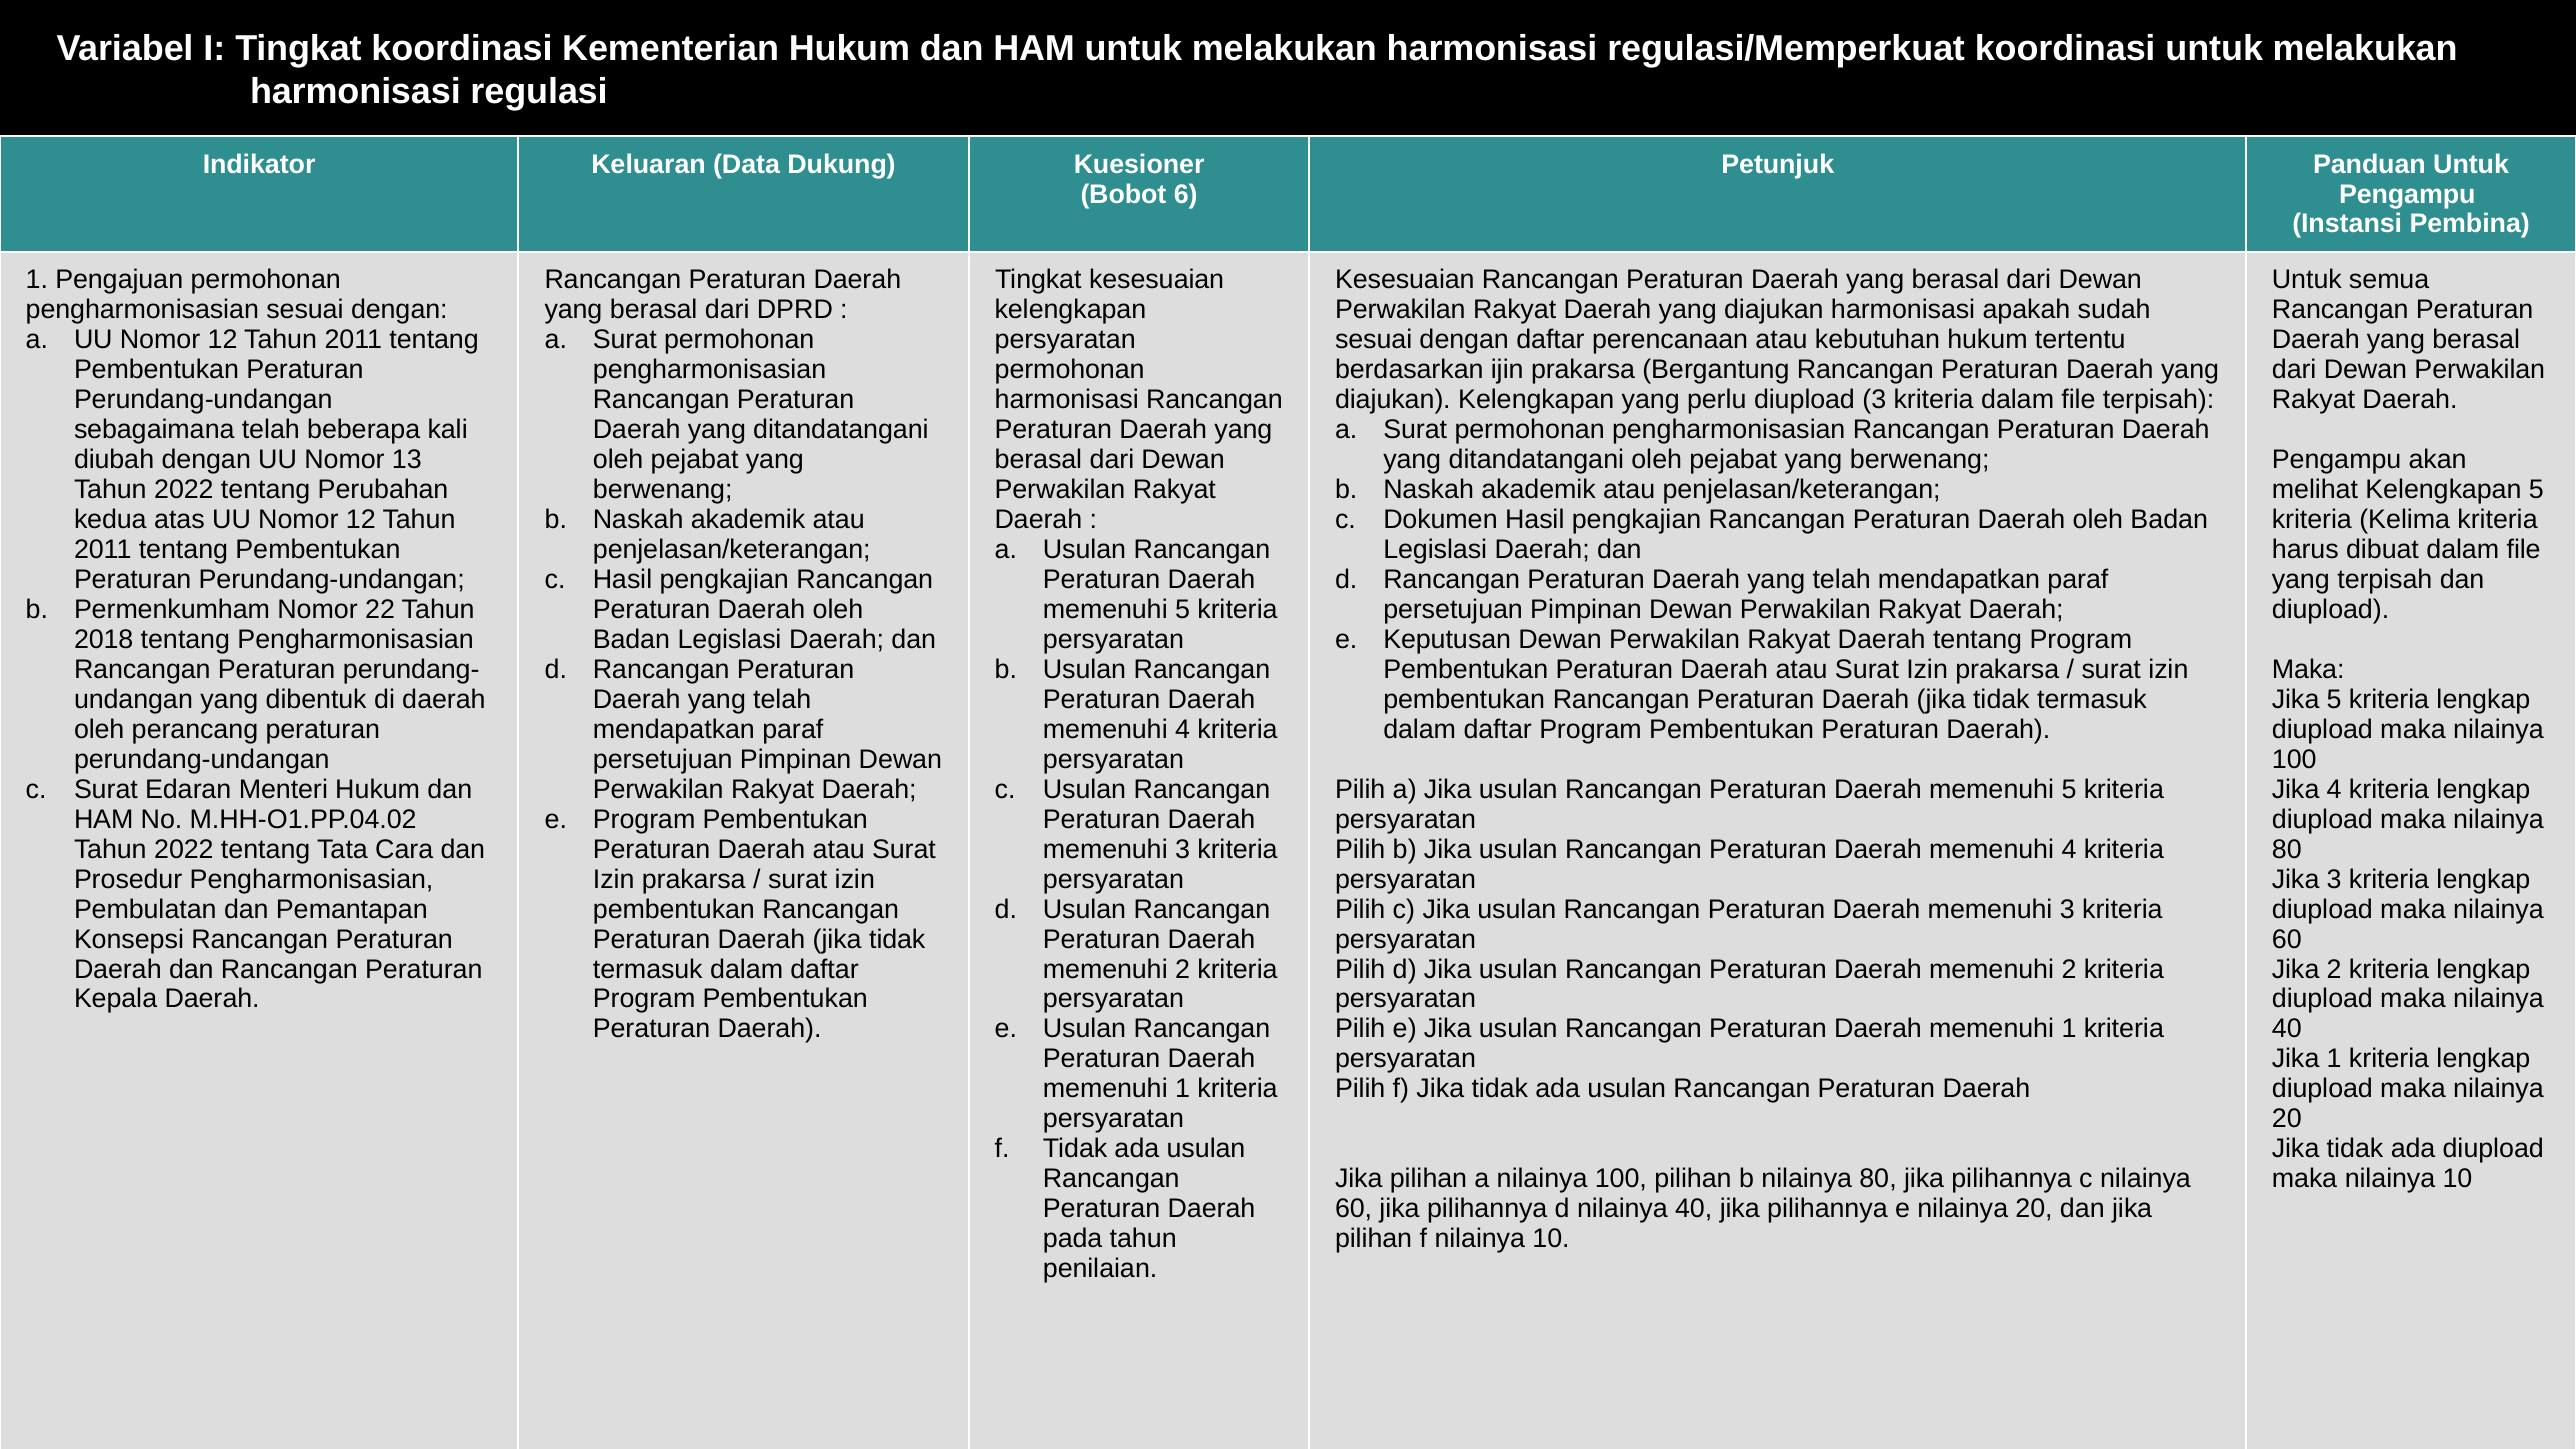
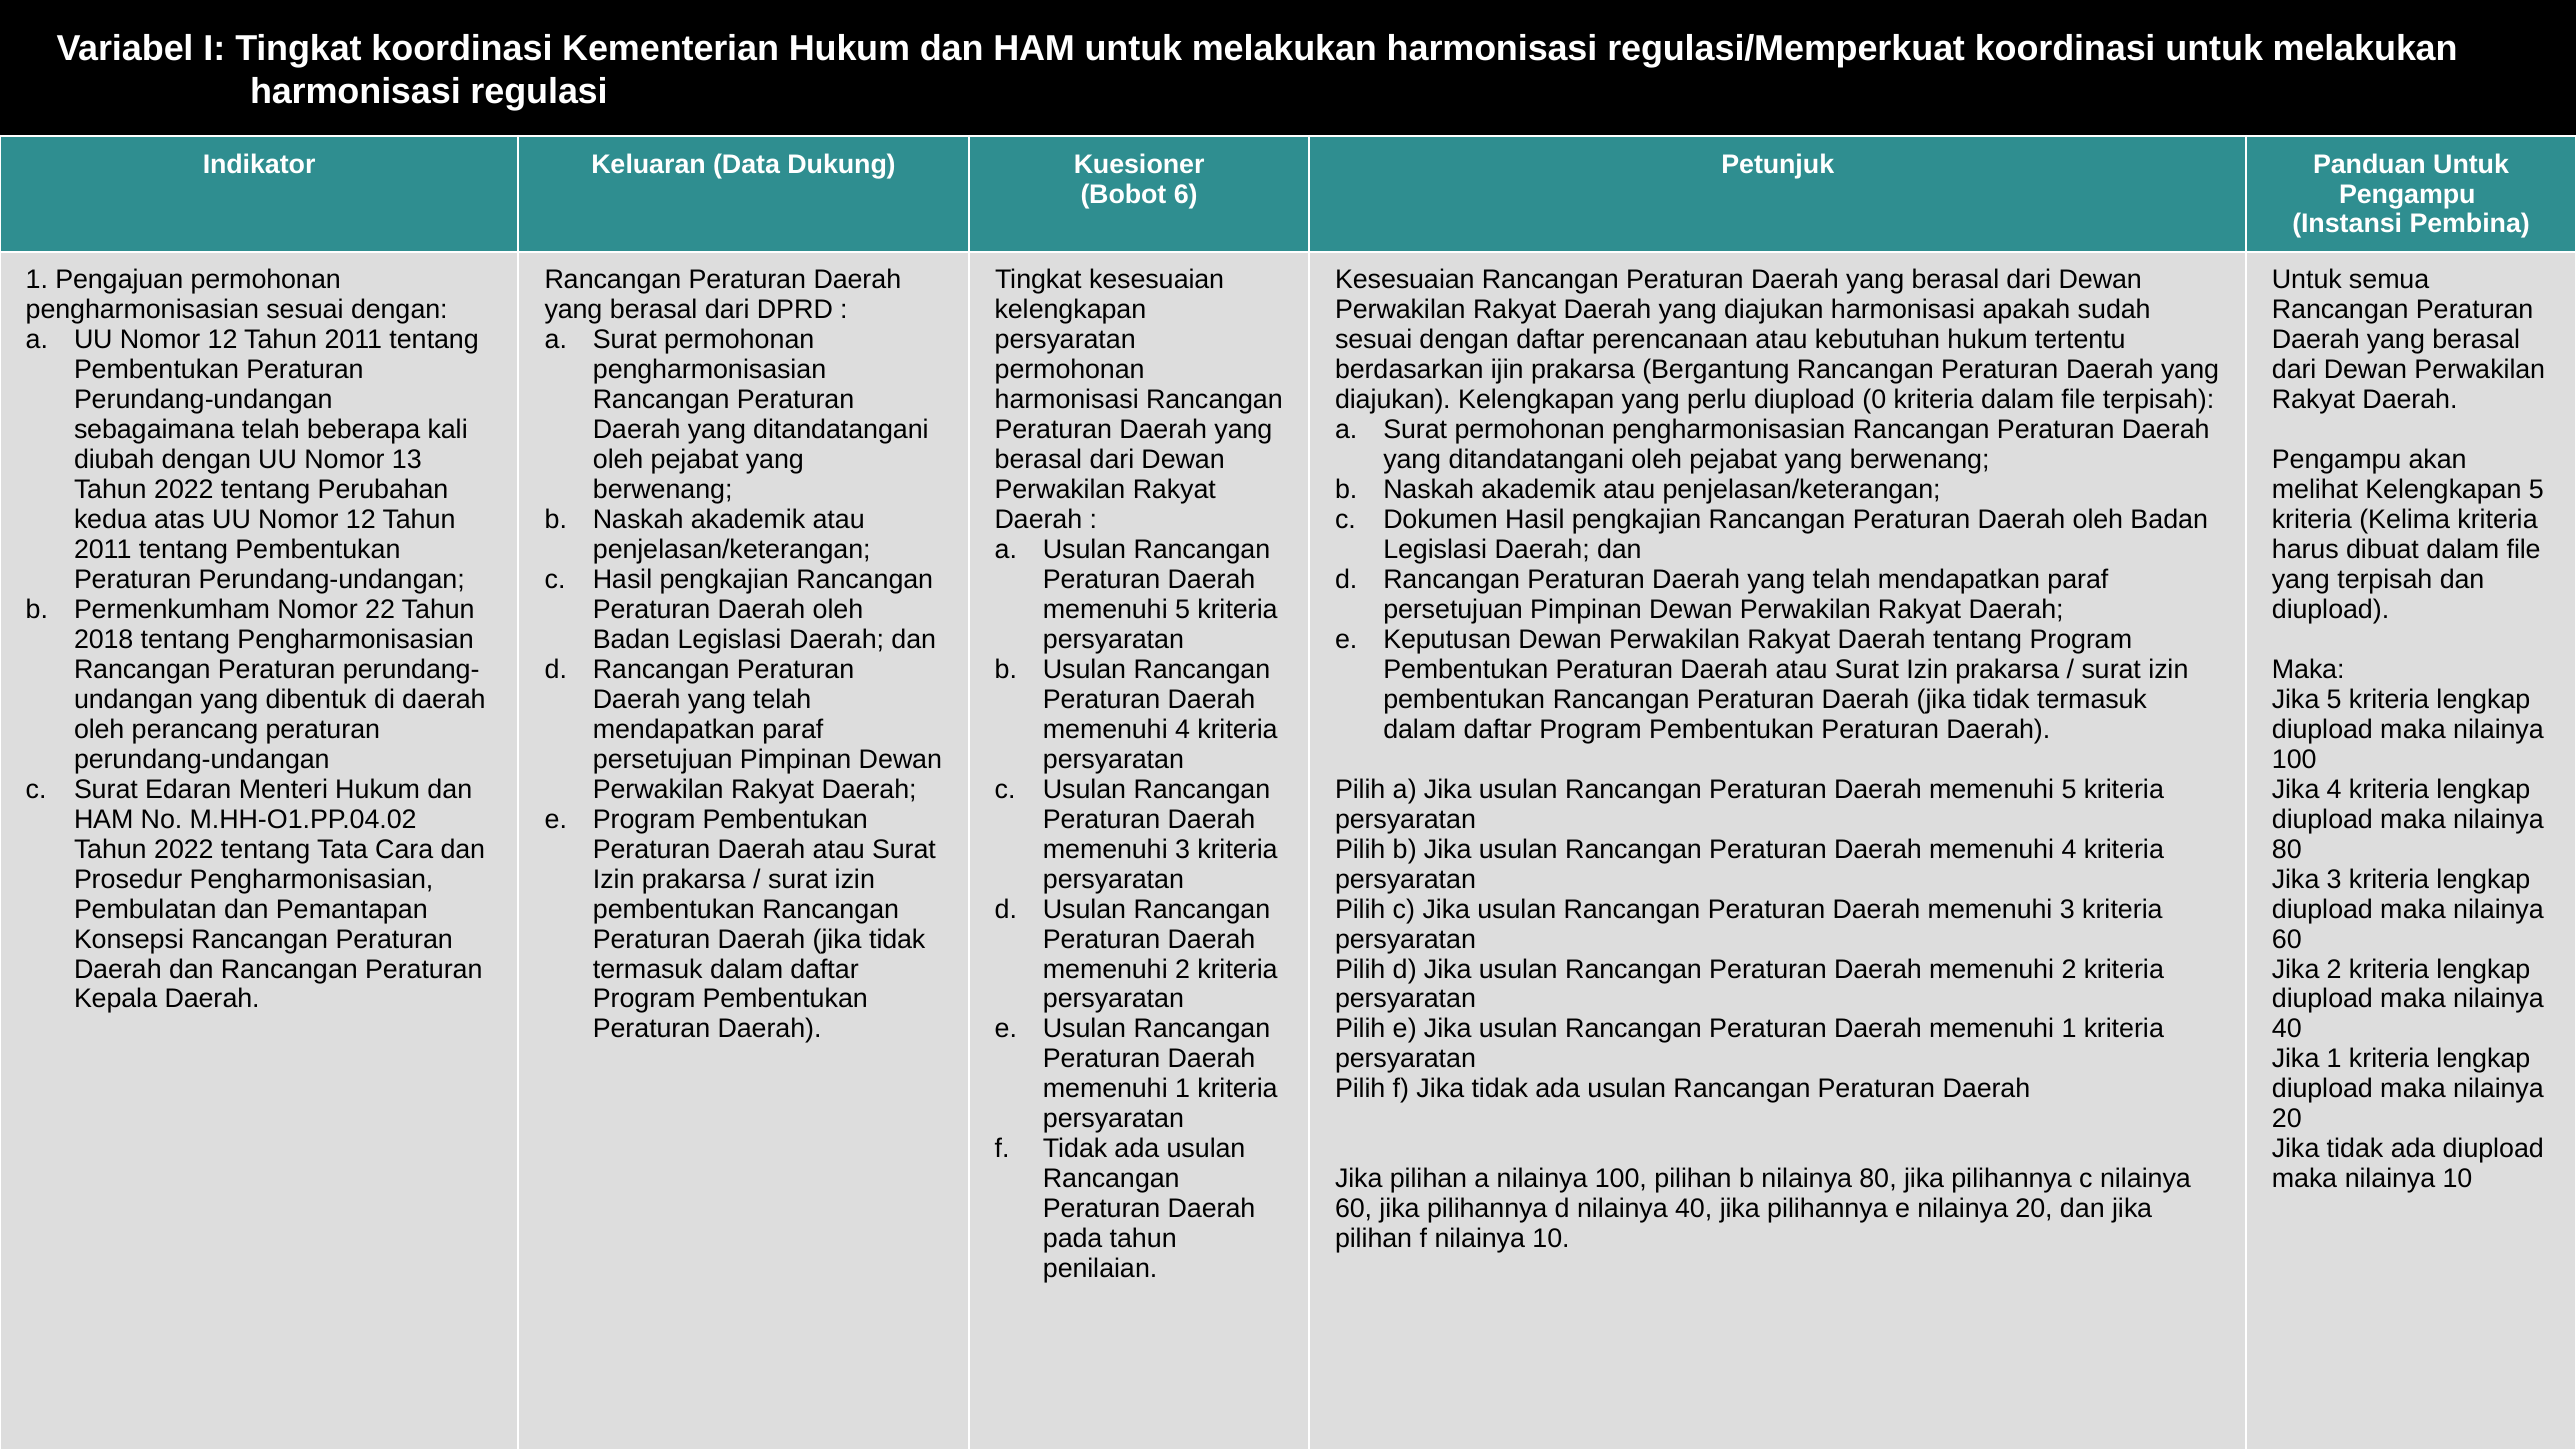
diupload 3: 3 -> 0 (1874, 400)
